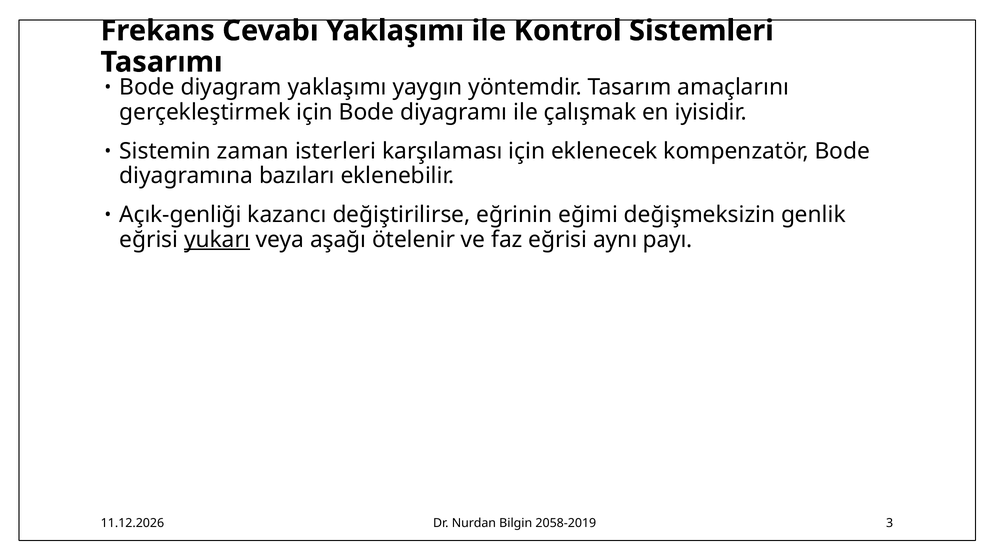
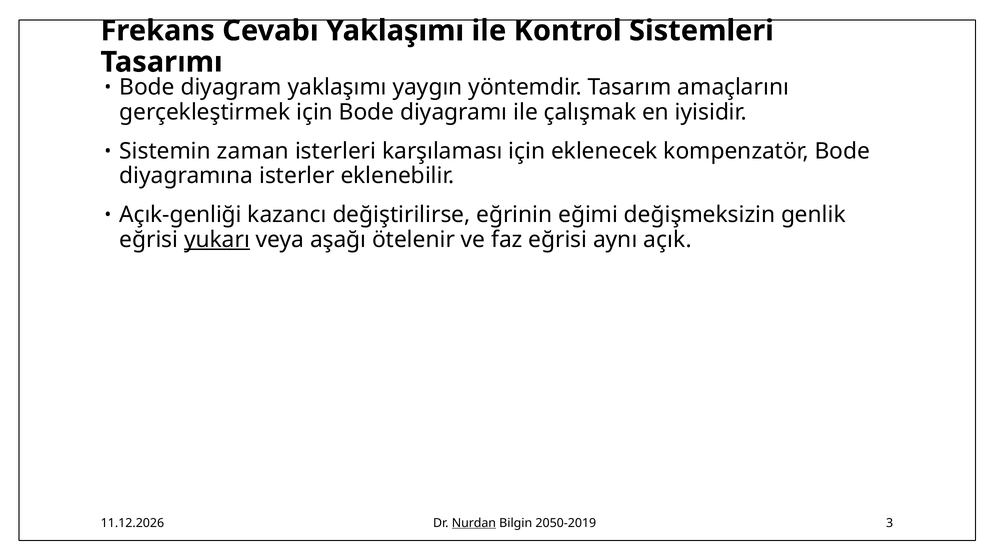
bazıları: bazıları -> isterler (297, 176)
payı: payı -> açık (667, 239)
Nurdan underline: none -> present (474, 523)
2058-2019: 2058-2019 -> 2050-2019 (566, 523)
